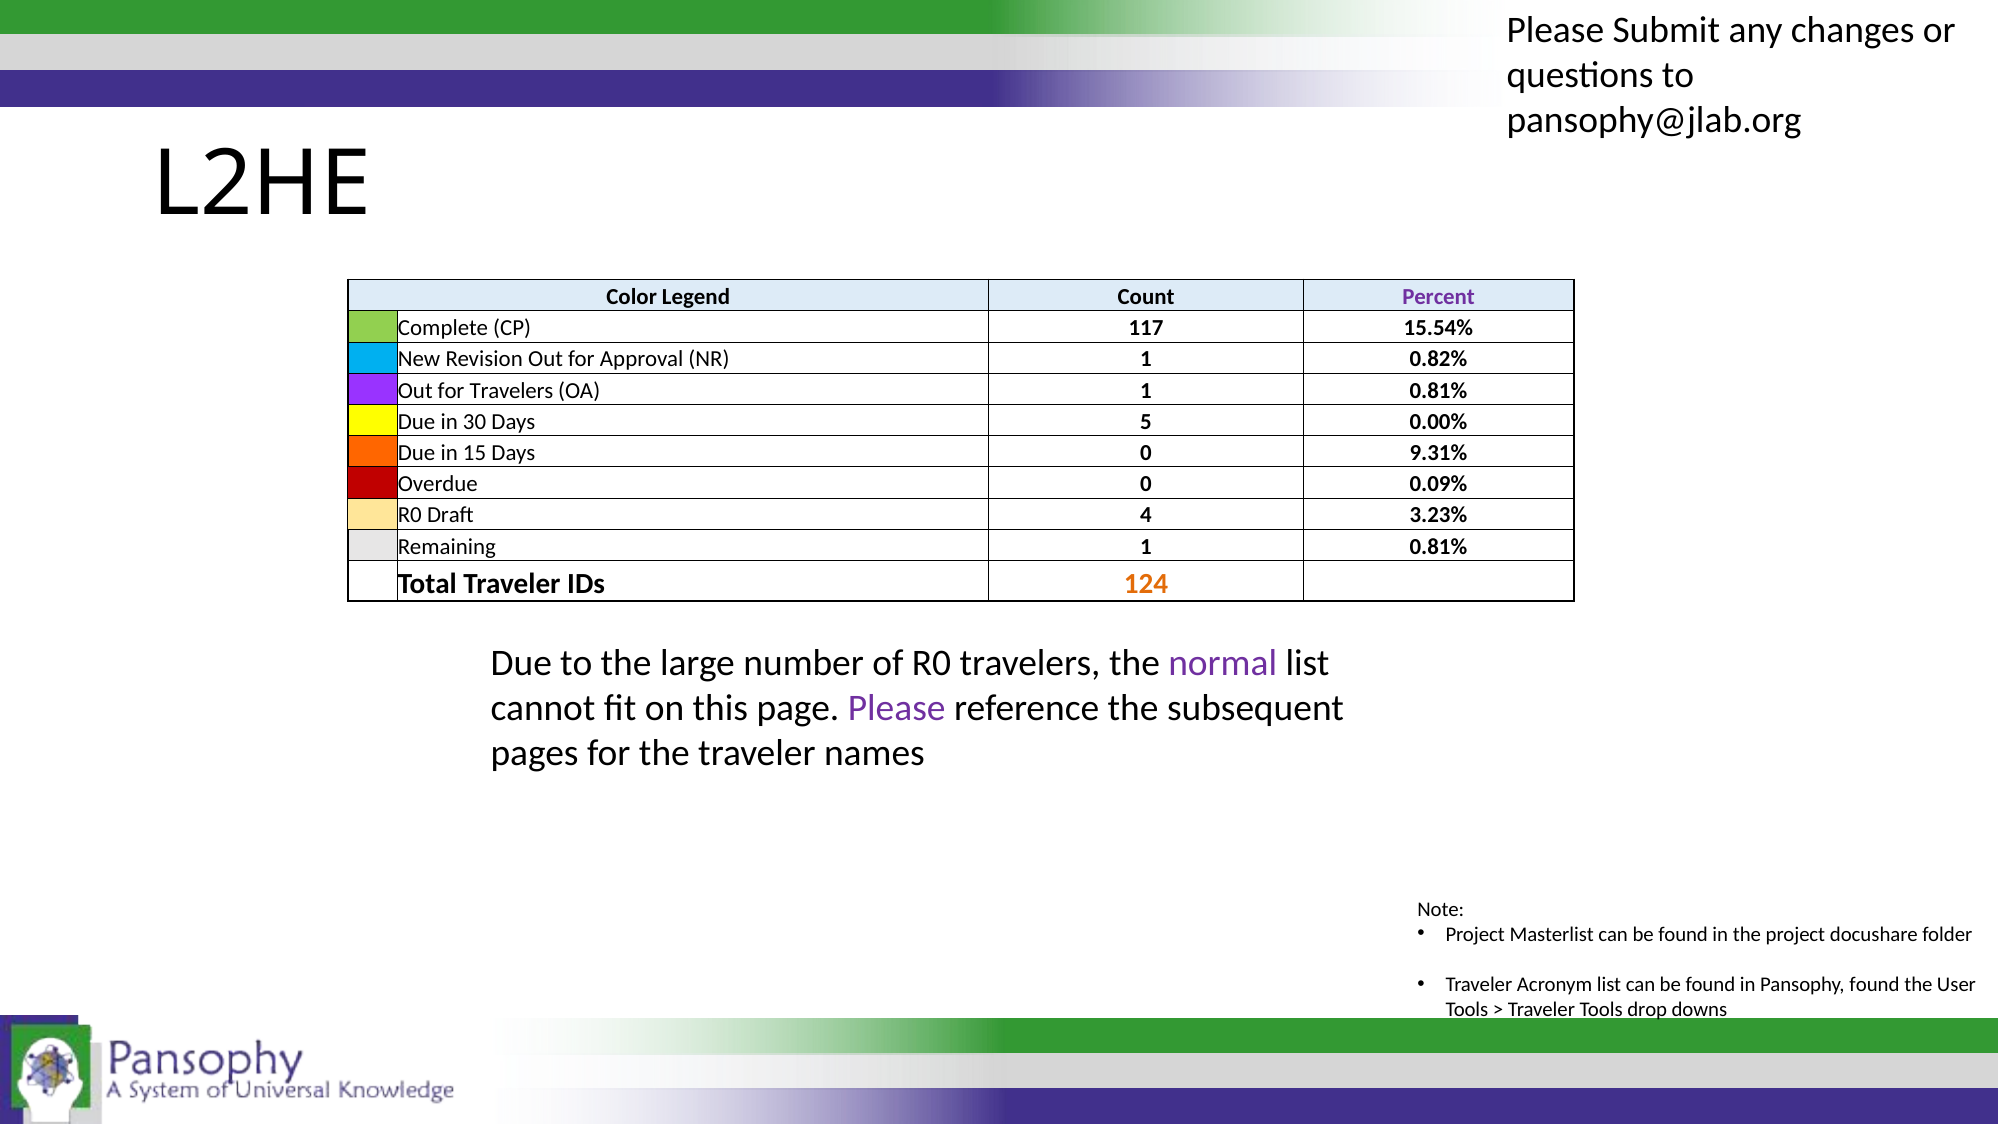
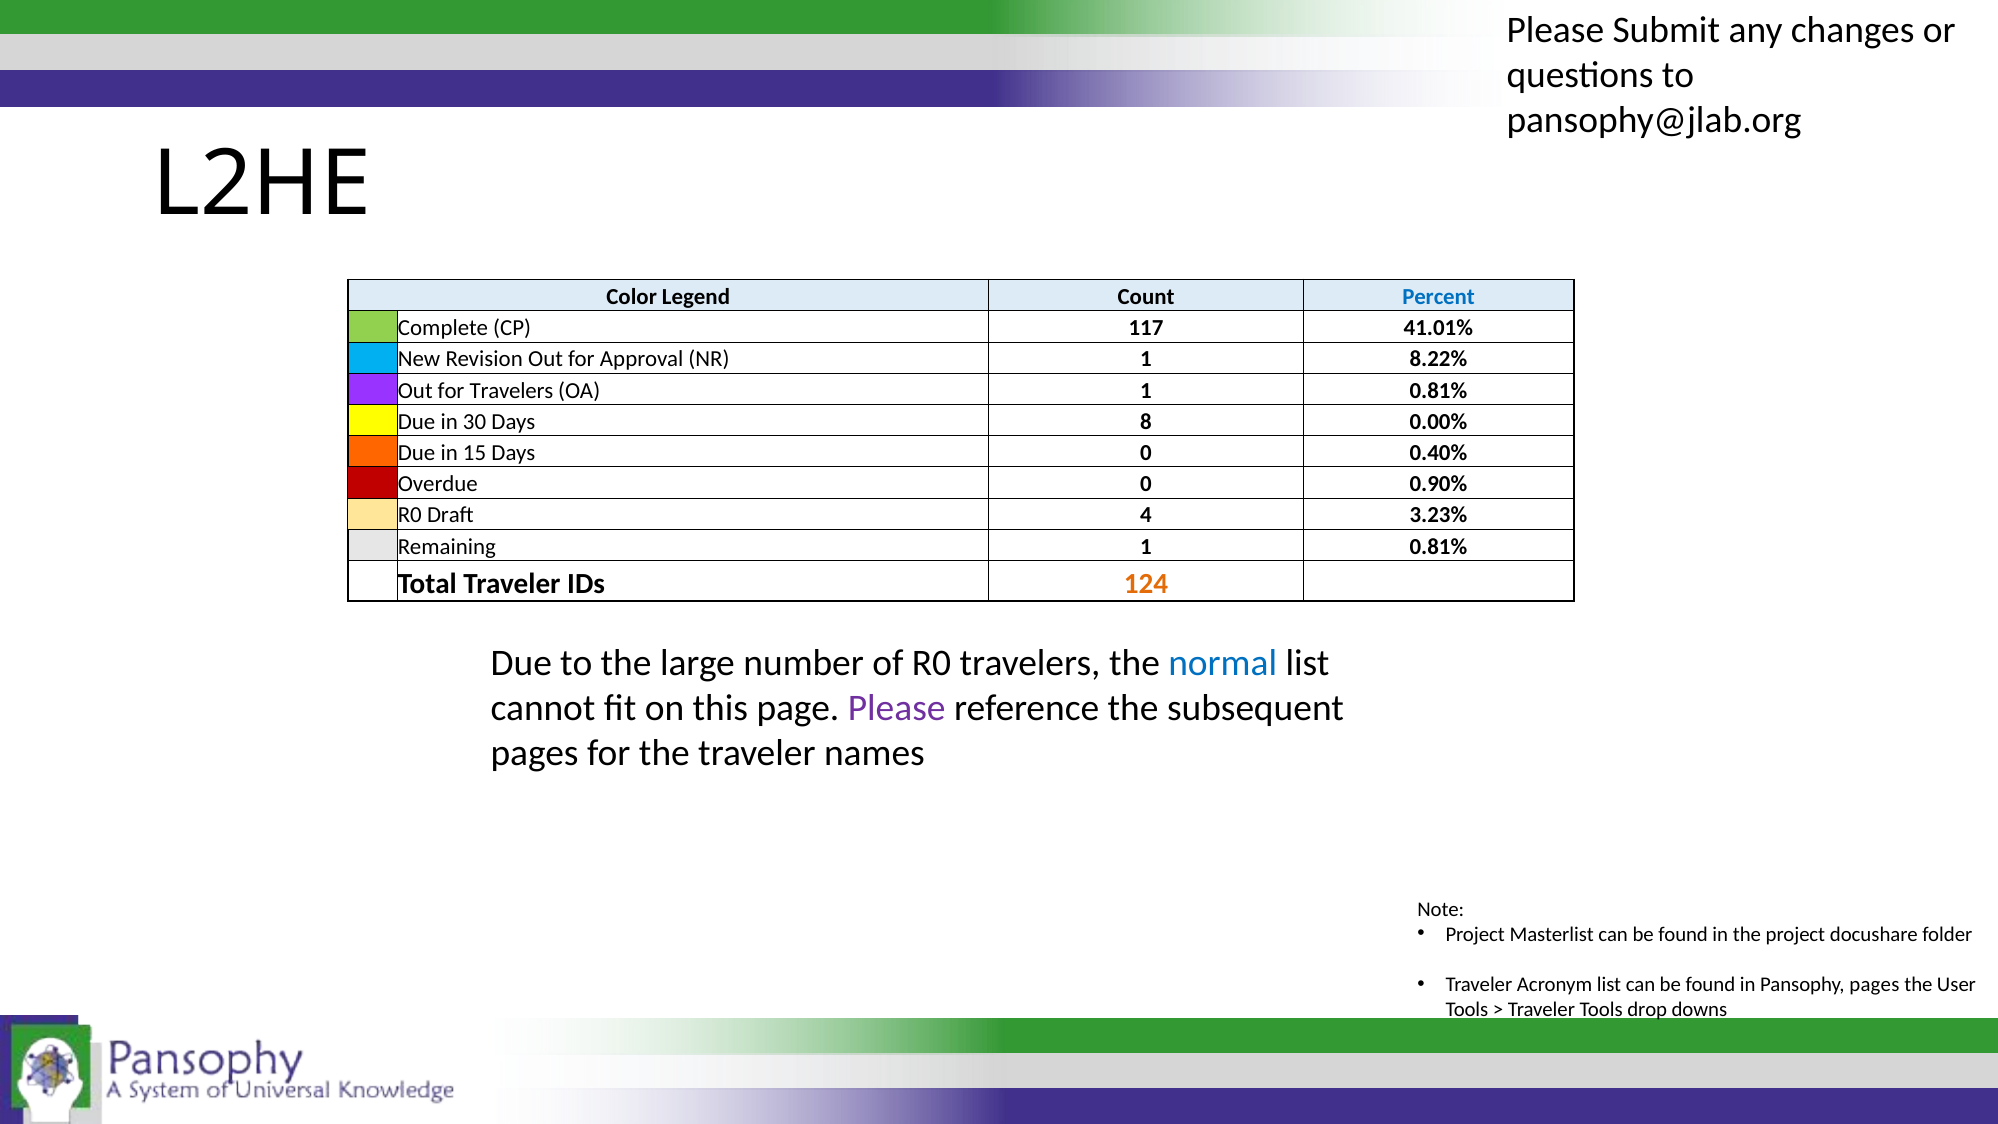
Percent colour: purple -> blue (1438, 297)
15.54%: 15.54% -> 41.01% (1438, 328)
0.82%: 0.82% -> 8.22% (1438, 359)
5: 5 -> 8 (1146, 422)
9.31%: 9.31% -> 0.40% (1438, 453)
0.09%: 0.09% -> 0.90% (1438, 484)
normal colour: purple -> blue (1223, 663)
Pansophy found: found -> pages (1874, 984)
